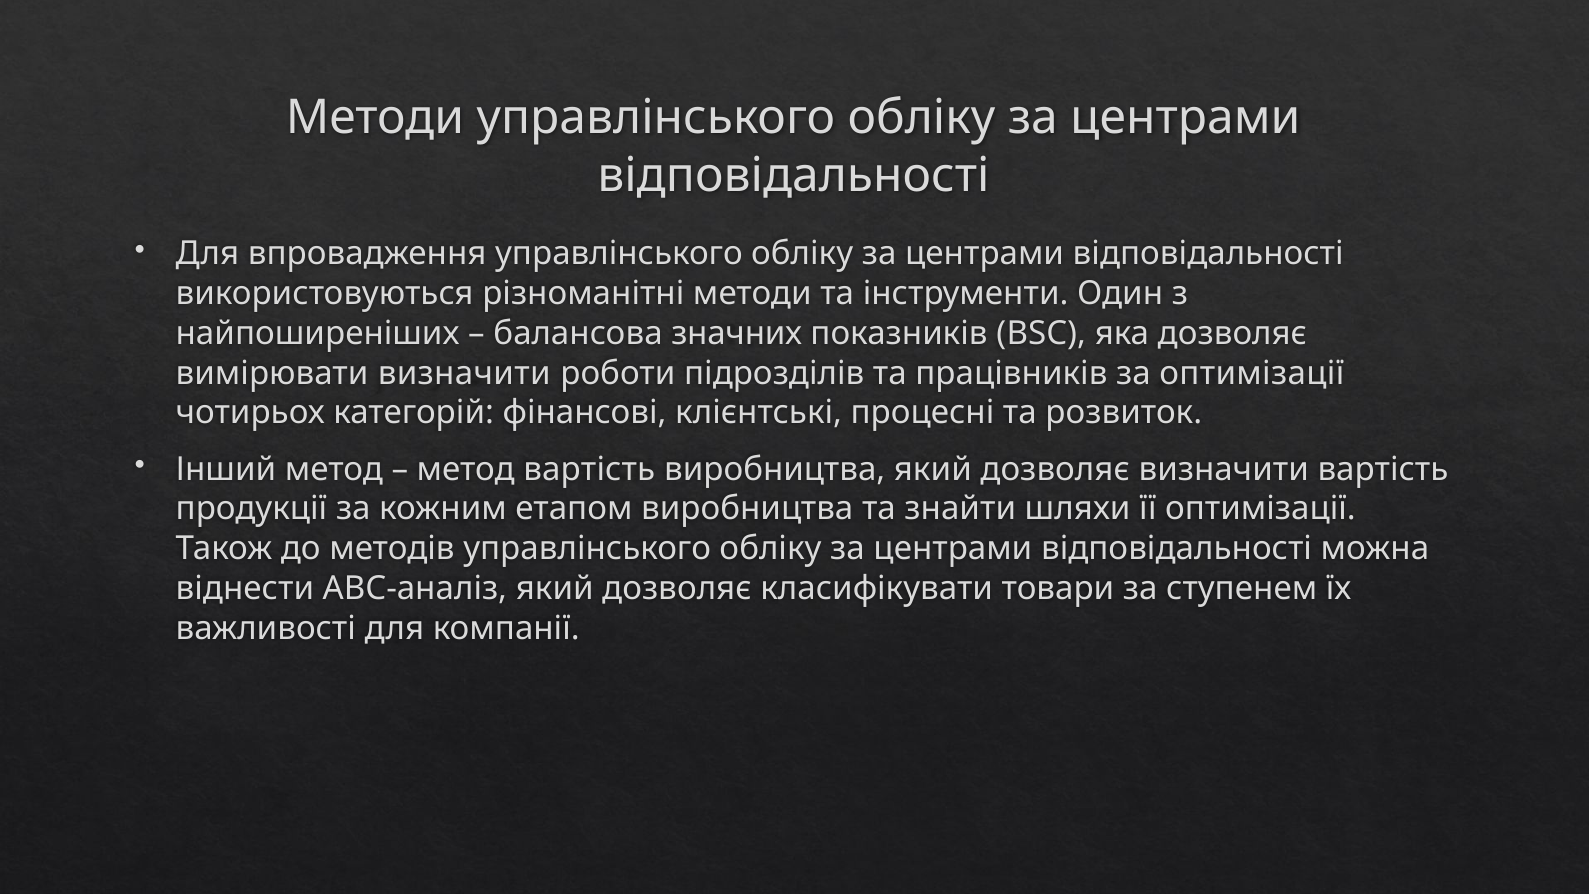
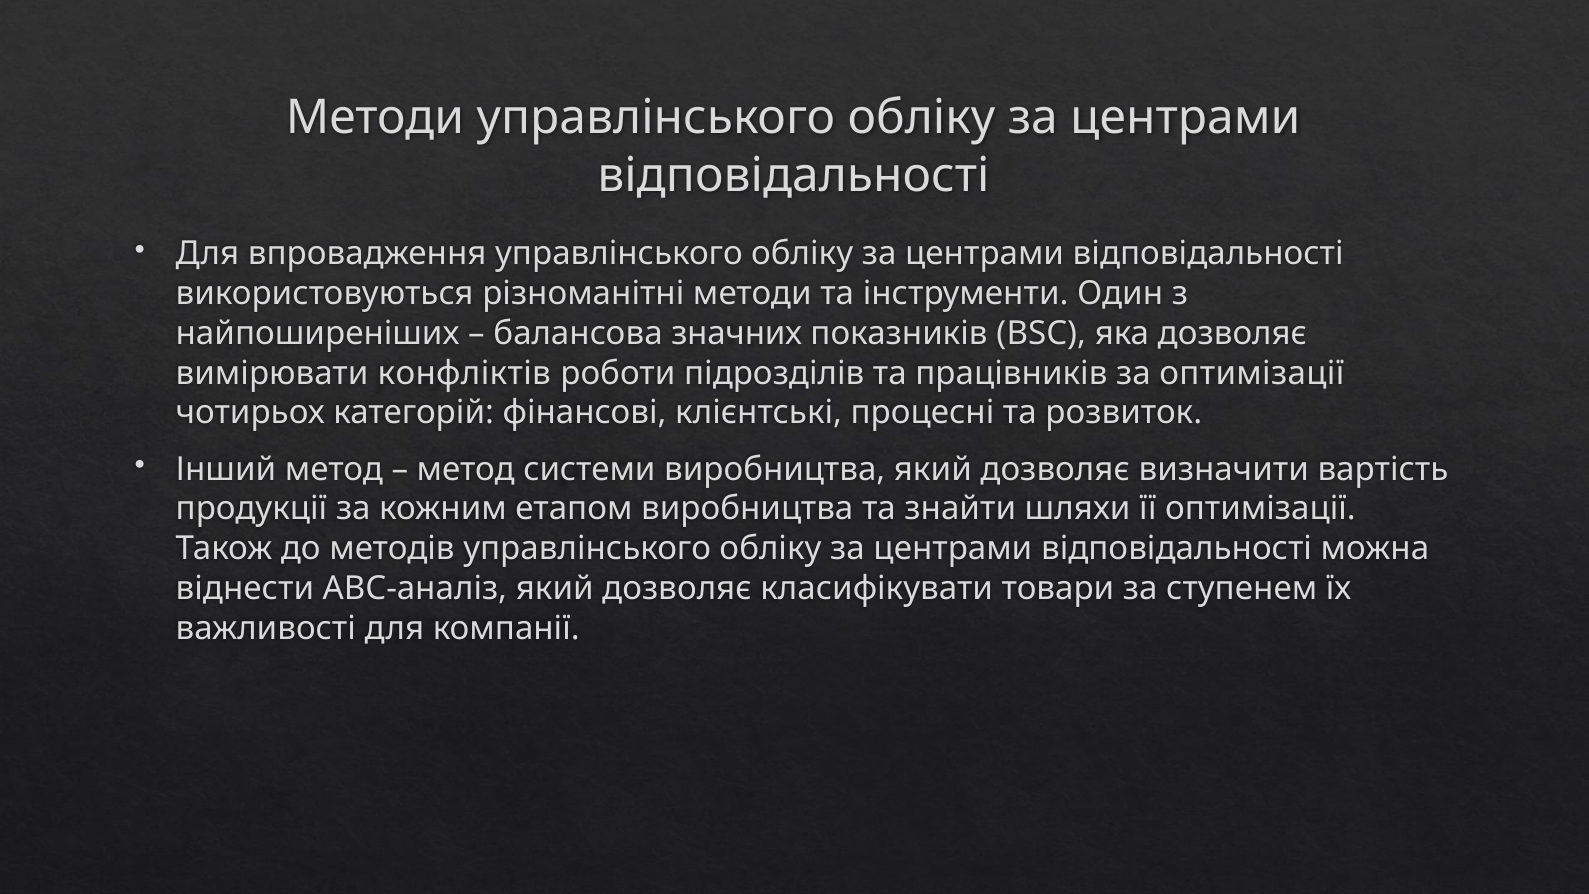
вимірювати визначити: визначити -> конфліктів (464, 373)
метод вартість: вартість -> системи (589, 469)
